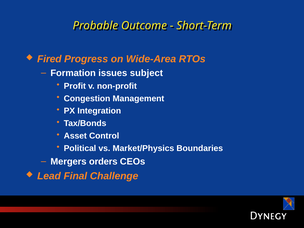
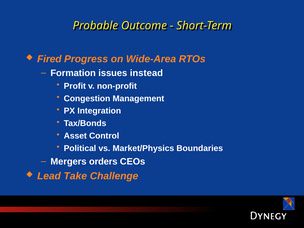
subject: subject -> instead (146, 73)
Final: Final -> Take (75, 176)
